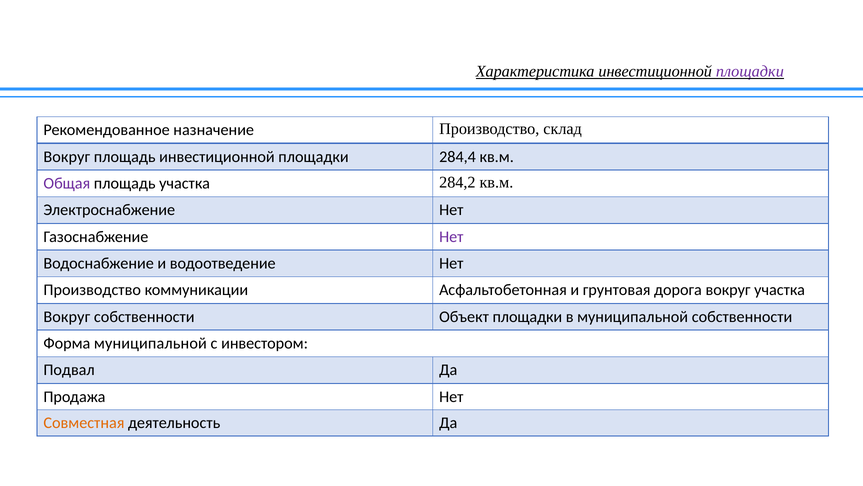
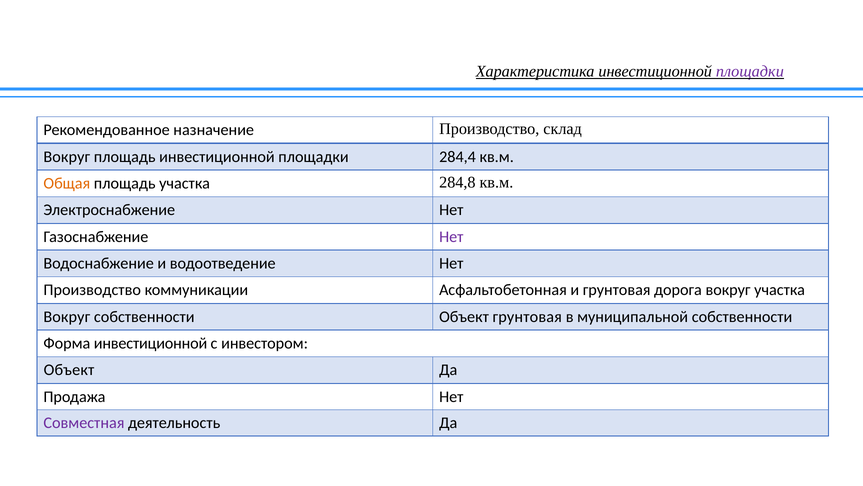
Общая colour: purple -> orange (67, 183)
284,2: 284,2 -> 284,8 (457, 182)
Объект площадки: площадки -> грунтовая (527, 316)
Форма муниципальной: муниципальной -> инвестиционной (151, 343)
Подвал: Подвал -> Объект (69, 370)
Совместная colour: orange -> purple (84, 423)
